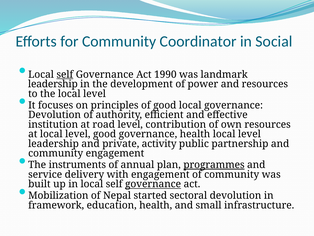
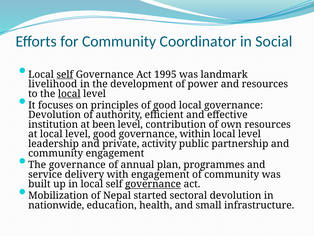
1990: 1990 -> 1995 (165, 74)
leadership: leadership -> livelihood (53, 84)
local underline: none -> present (69, 94)
road: road -> been (104, 124)
governance health: health -> within (195, 134)
The instruments: instruments -> governance (77, 164)
programmes underline: present -> none (214, 164)
framework: framework -> nationwide (56, 205)
